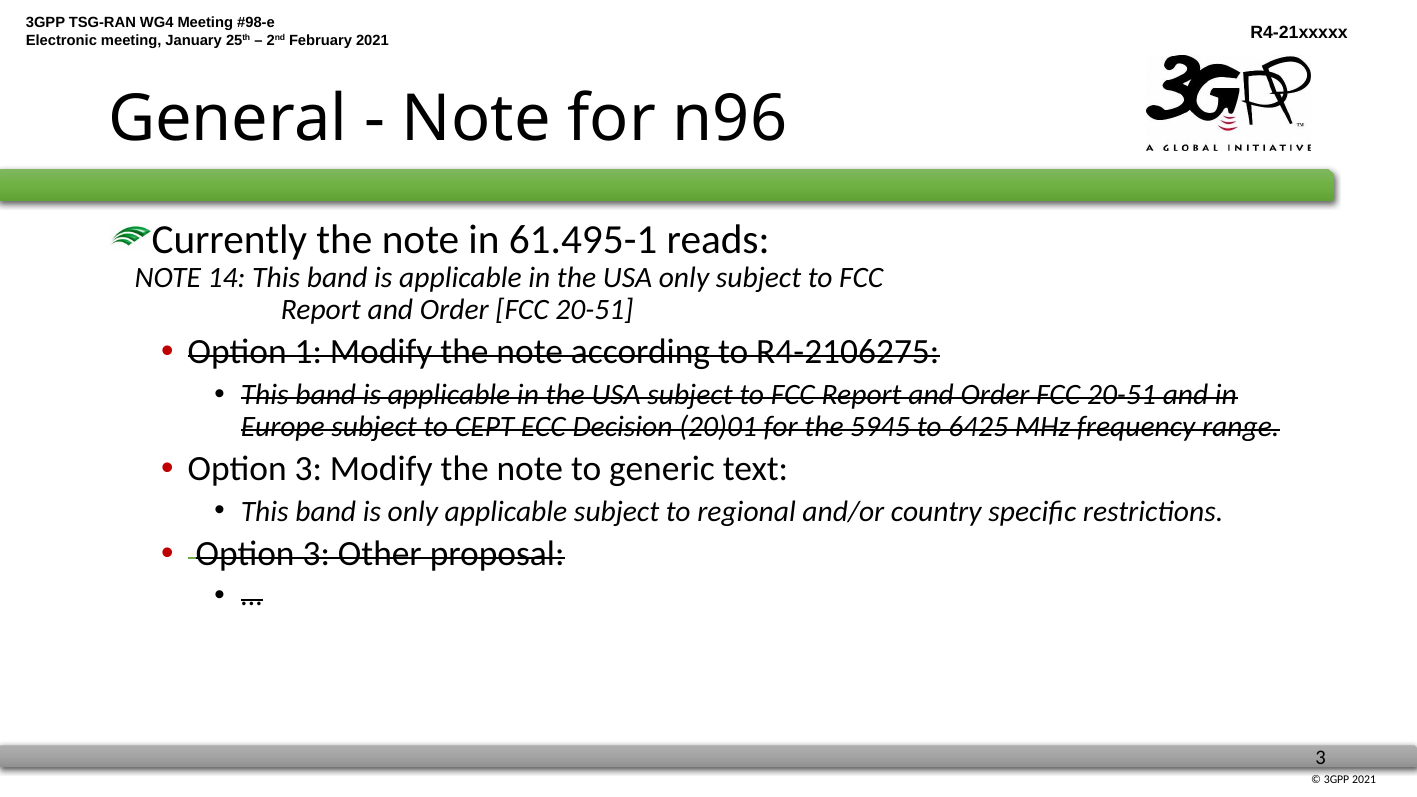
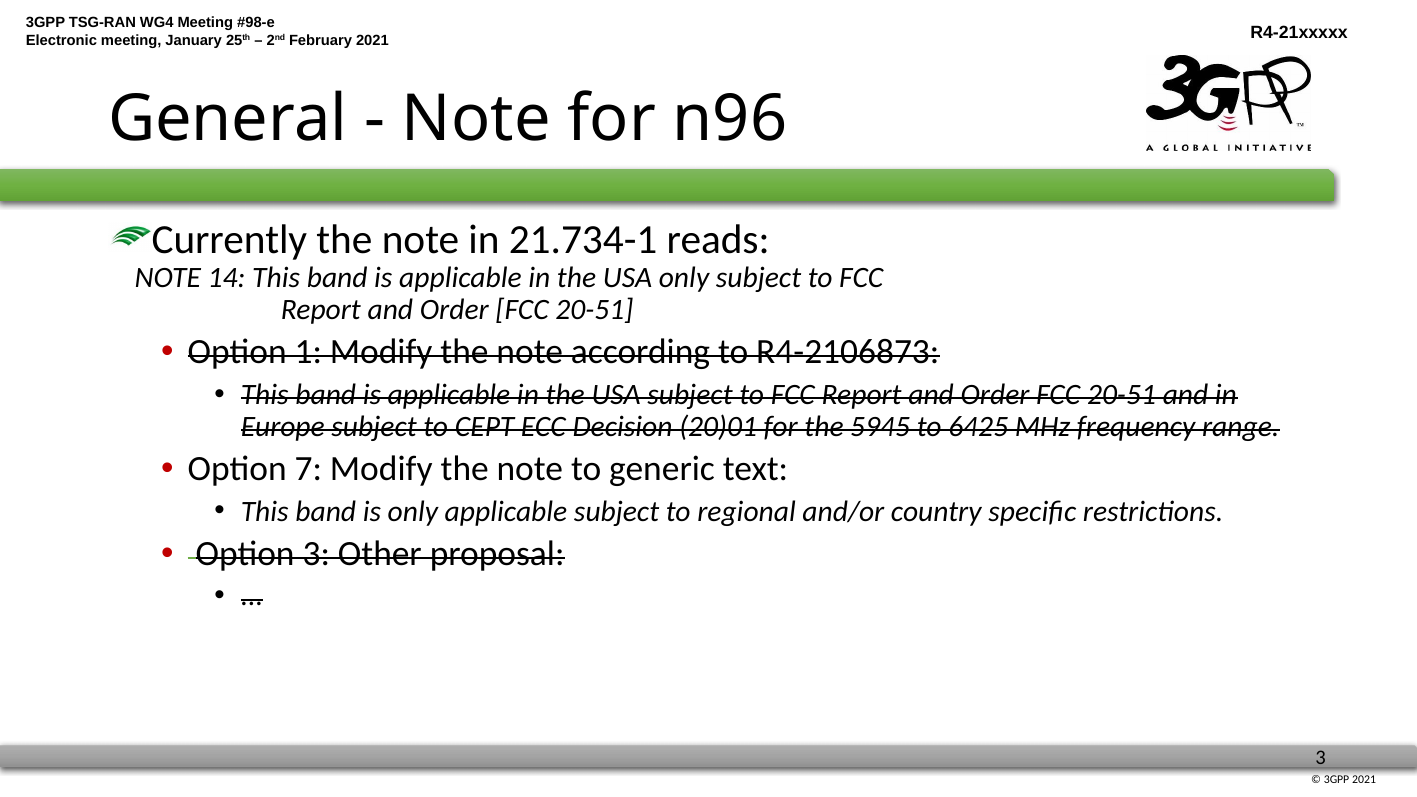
61.495-1: 61.495-1 -> 21.734-1 (583, 240)
R4-2106275: R4-2106275 -> R4-2106873 (848, 352)
3: 3 -> 7 (308, 469)
